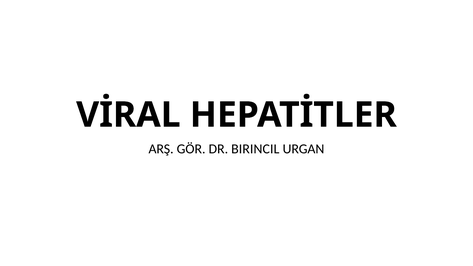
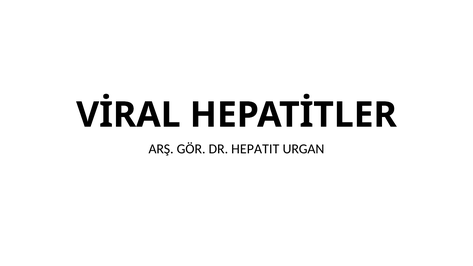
BIRINCIL: BIRINCIL -> HEPATIT (255, 149)
